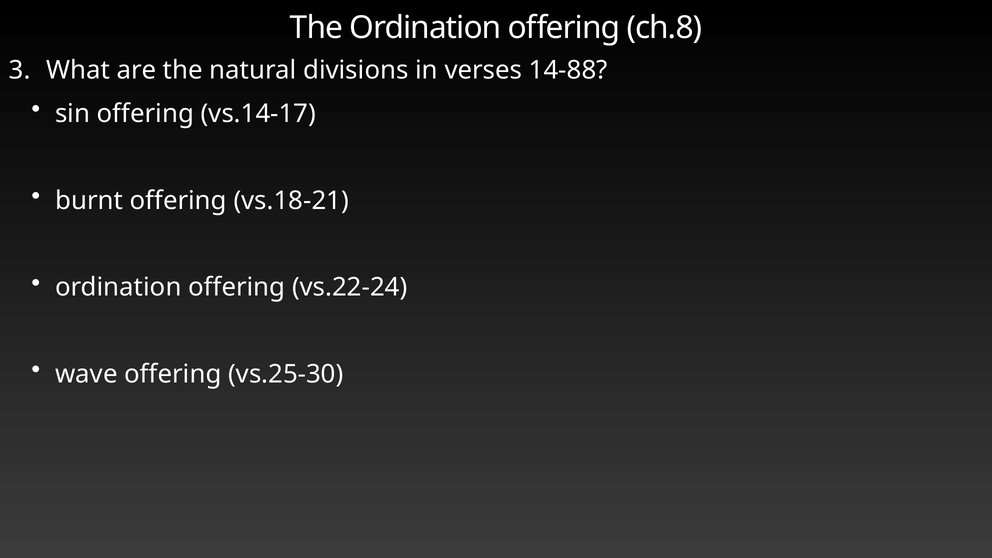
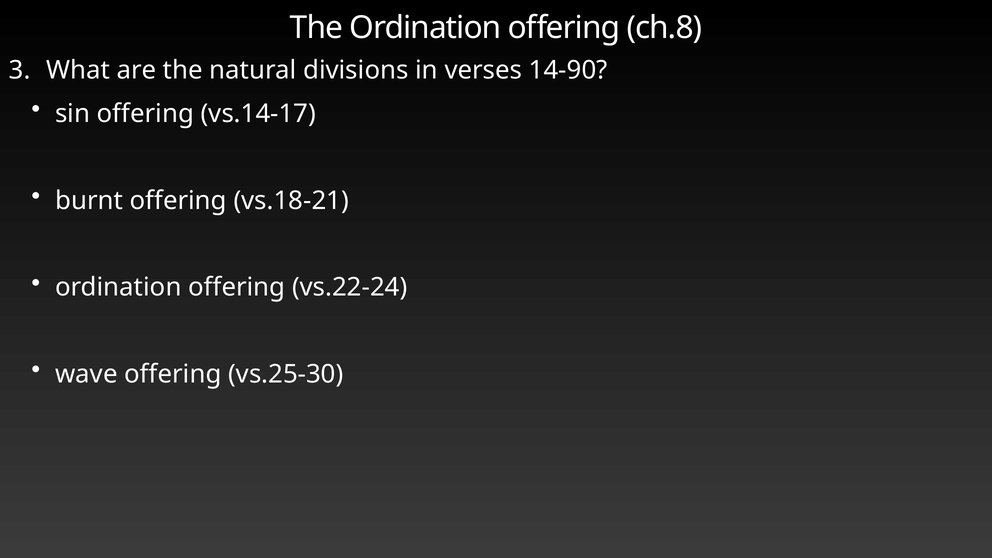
14-88: 14-88 -> 14-90 (568, 70)
